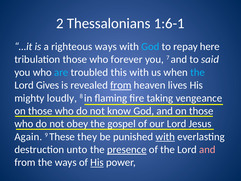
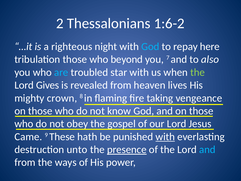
1:6-1: 1:6-1 -> 1:6-2 (169, 23)
righteous ways: ways -> night (106, 47)
forever: forever -> beyond (127, 59)
said: said -> also (210, 59)
this: this -> star (119, 72)
the colour: light blue -> light green (198, 72)
from underline: present -> none (121, 85)
loudly: loudly -> crown (62, 98)
Again: Again -> Came (28, 137)
they: they -> hath (87, 137)
and colour: pink -> light blue (207, 149)
His underline: present -> none (97, 162)
